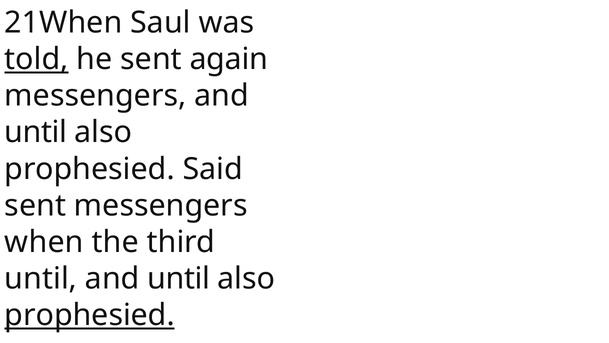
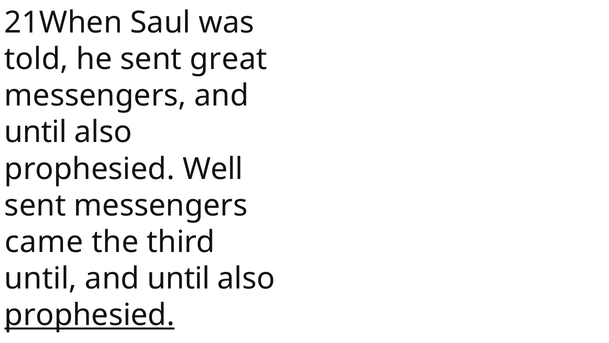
told underline: present -> none (37, 59)
again: again -> great (229, 59)
Said: Said -> Well (213, 169)
when: when -> came (44, 242)
